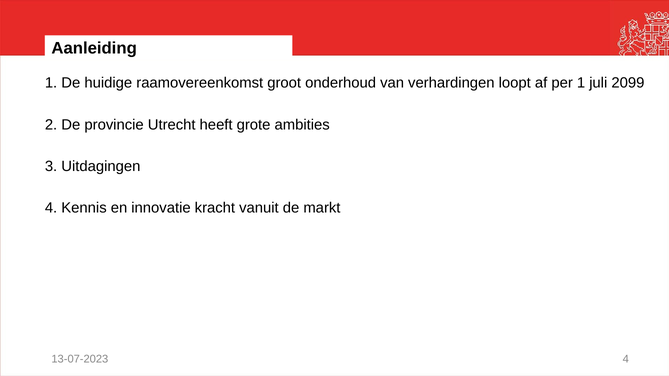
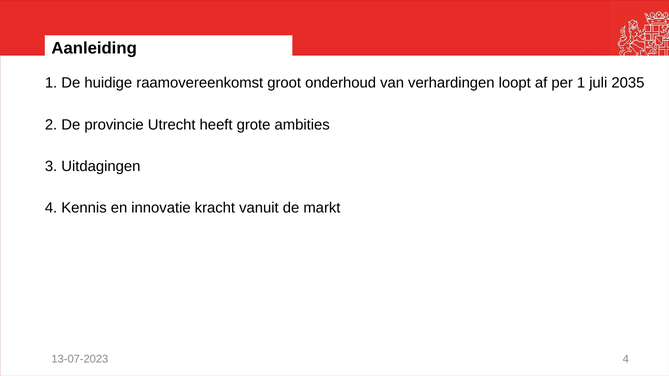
2099: 2099 -> 2035 (628, 83)
